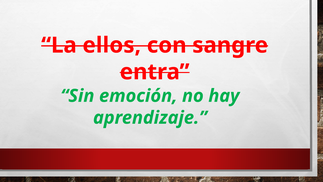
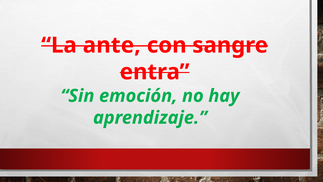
ellos: ellos -> ante (112, 45)
